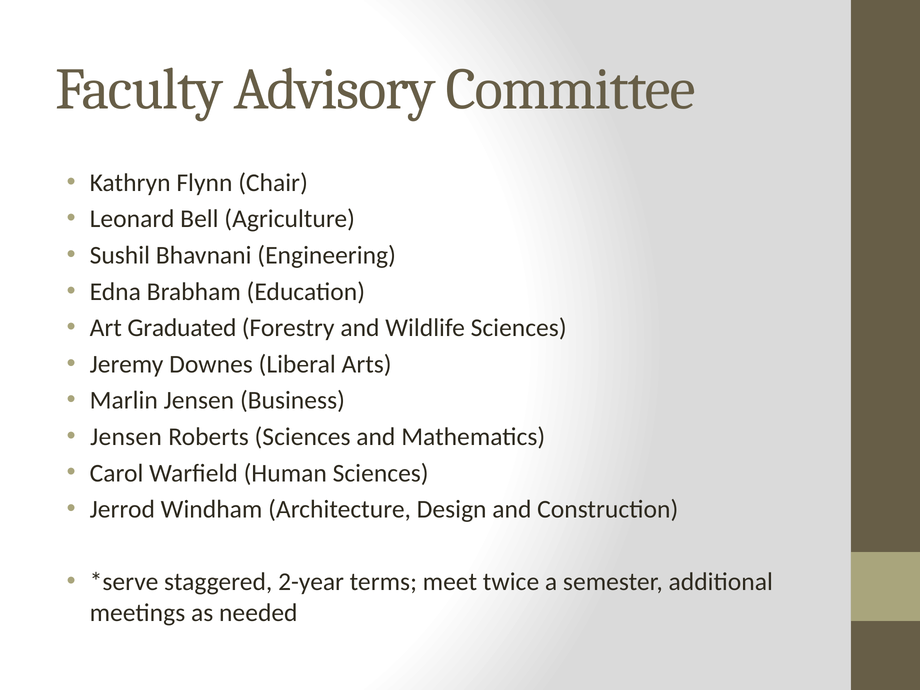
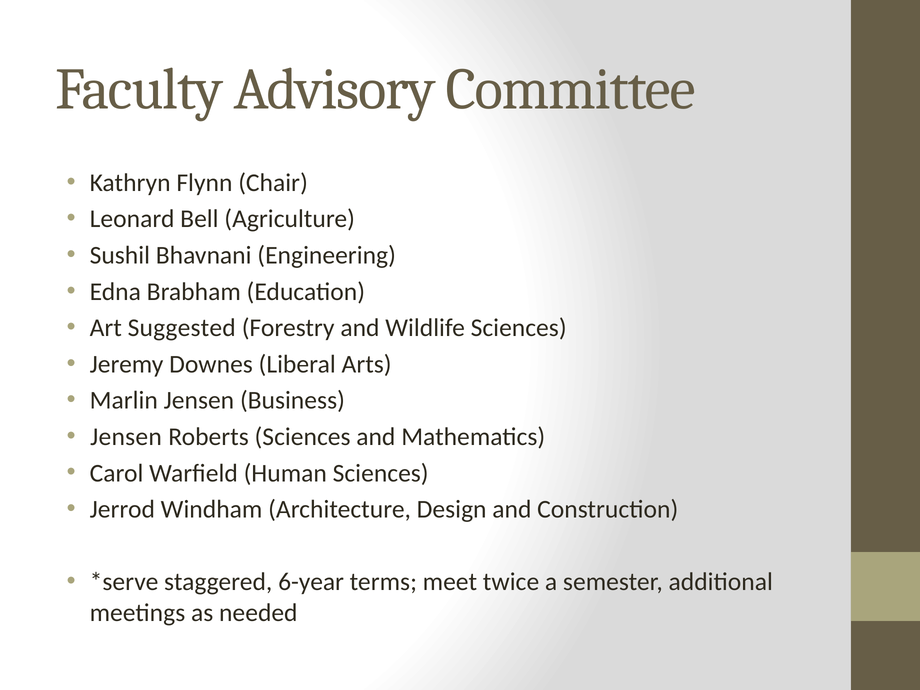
Graduated: Graduated -> Suggested (182, 328)
2-year: 2-year -> 6-year (311, 582)
